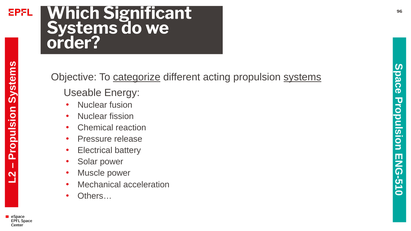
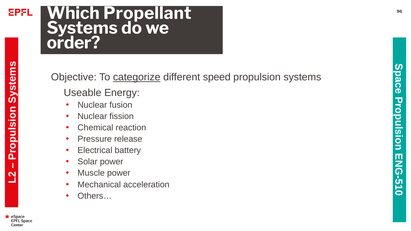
Significant: Significant -> Propellant (147, 13)
acting: acting -> speed (217, 77)
systems underline: present -> none (302, 77)
